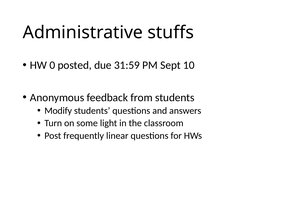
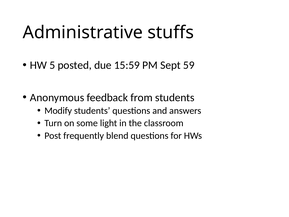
0: 0 -> 5 (52, 65)
31:59: 31:59 -> 15:59 (127, 65)
10: 10 -> 59 (189, 65)
linear: linear -> blend (117, 135)
